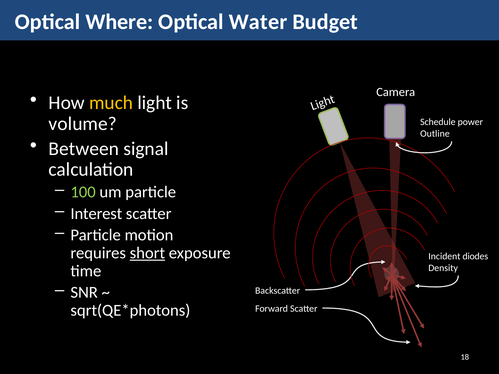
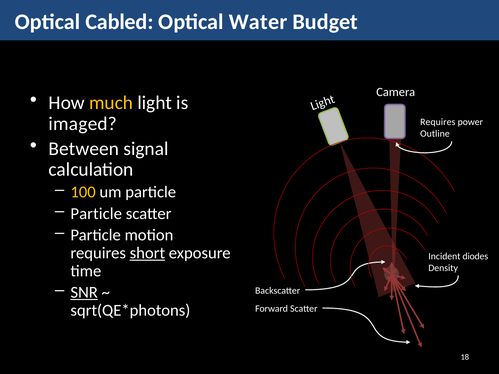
Where: Where -> Cabled (119, 22)
volume: volume -> imaged (83, 124)
Schedule: Schedule -> Requires (438, 122)
100 colour: light green -> yellow (83, 192)
Interest: Interest -> Particle (96, 214)
SNR underline: none -> present (84, 293)
